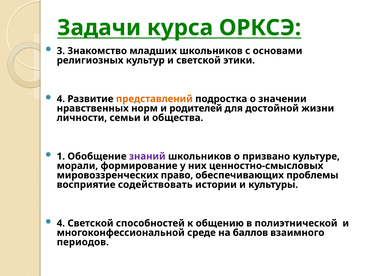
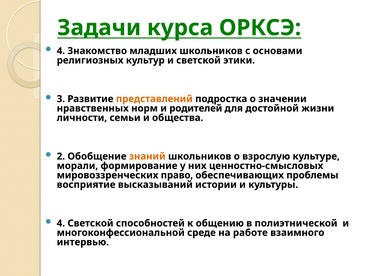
3: 3 -> 4 (61, 51)
4: 4 -> 3 (61, 99)
1: 1 -> 2 (61, 156)
знаний colour: purple -> orange (147, 156)
призвано: призвано -> взрослую (266, 156)
содействовать: содействовать -> высказываний (155, 185)
баллов: баллов -> работе (250, 233)
периодов: периодов -> интервью (83, 242)
